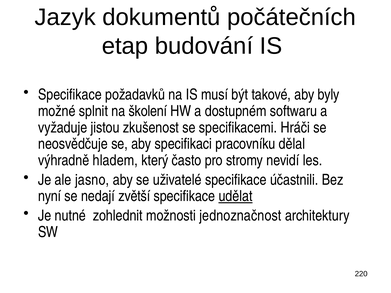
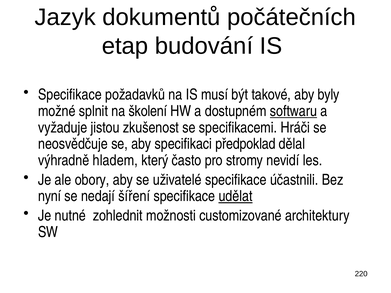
softwaru underline: none -> present (293, 111)
pracovníku: pracovníku -> předpoklad (245, 144)
jasno: jasno -> obory (92, 180)
zvětší: zvětší -> šíření (134, 196)
jednoznačnost: jednoznačnost -> customizované (240, 216)
